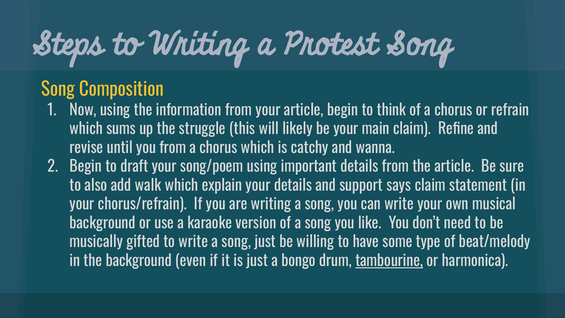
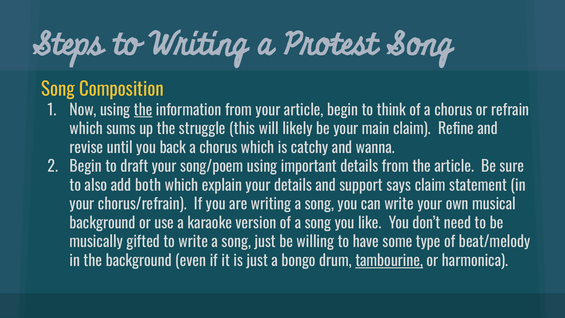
the underline: none -> present (143, 110)
you from: from -> back (173, 148)
walk: walk -> both (148, 185)
